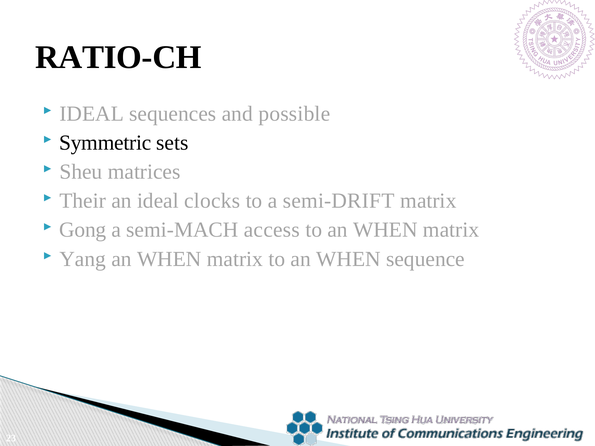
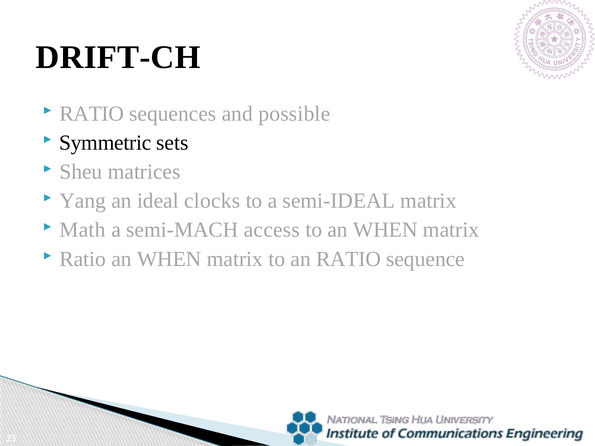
RATIO-CH: RATIO-CH -> DRIFT-CH (118, 57)
IDEAL: IDEAL -> RATIO (92, 114)
Their: Their -> Yang (83, 201)
semi-DRIFT: semi-DRIFT -> semi-IDEAL (339, 201)
Gong: Gong -> Math (83, 230)
Yang: Yang -> Ratio (83, 259)
matrix to an WHEN: WHEN -> RATIO (349, 259)
